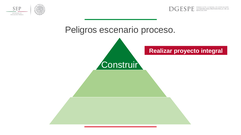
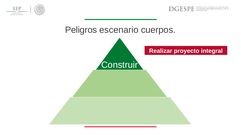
proceso: proceso -> cuerpos (158, 30)
